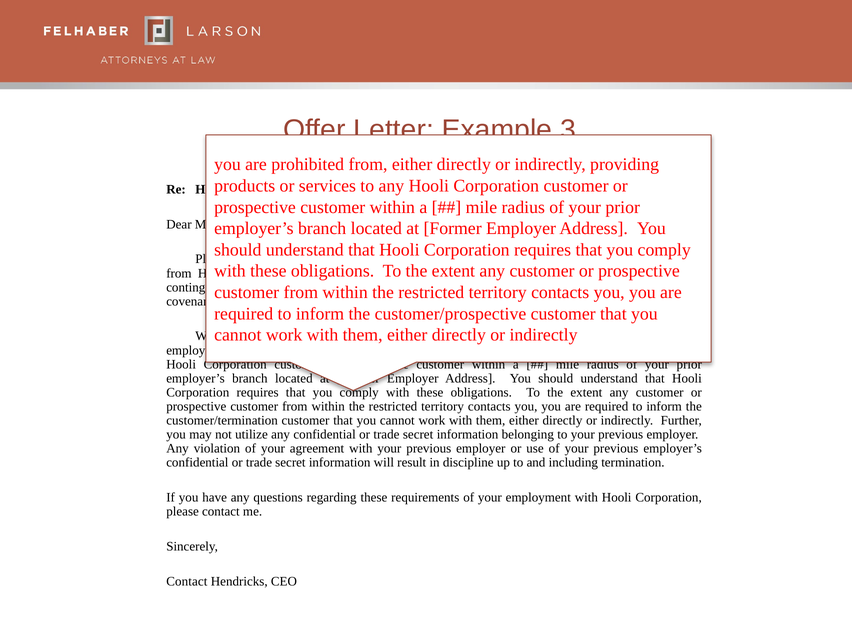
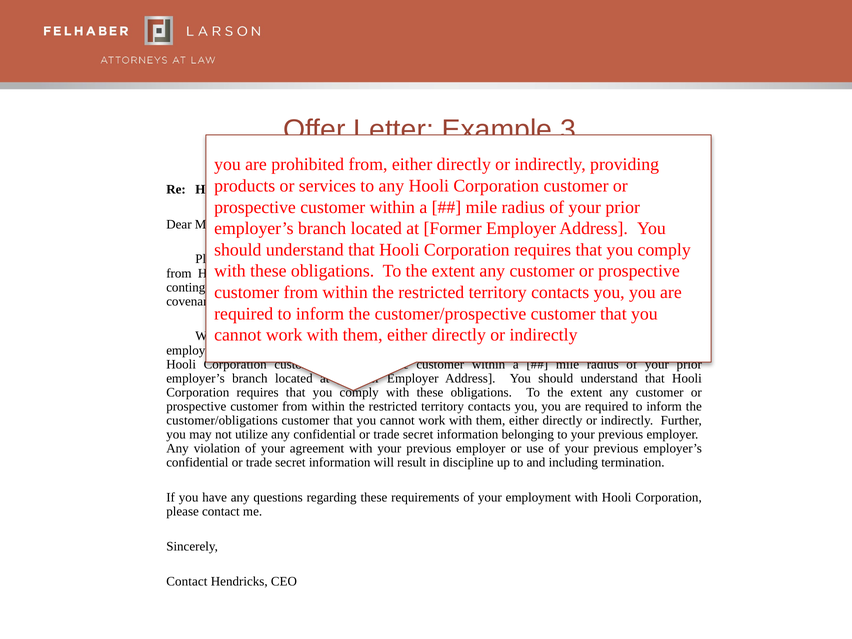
customer/termination: customer/termination -> customer/obligations (222, 421)
